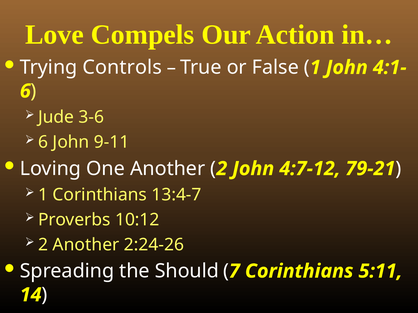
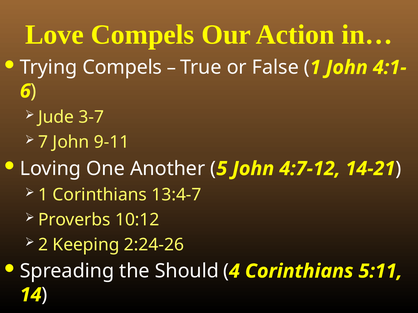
Trying Controls: Controls -> Compels (122, 68)
3-6: 3-6 -> 3-7 (91, 117)
6: 6 -> 7 (43, 142)
2: 2 -> 5 (222, 169)
79-21: 79-21 -> 14-21 (370, 169)
2 Another: Another -> Keeping (86, 245)
7: 7 -> 4 (234, 272)
